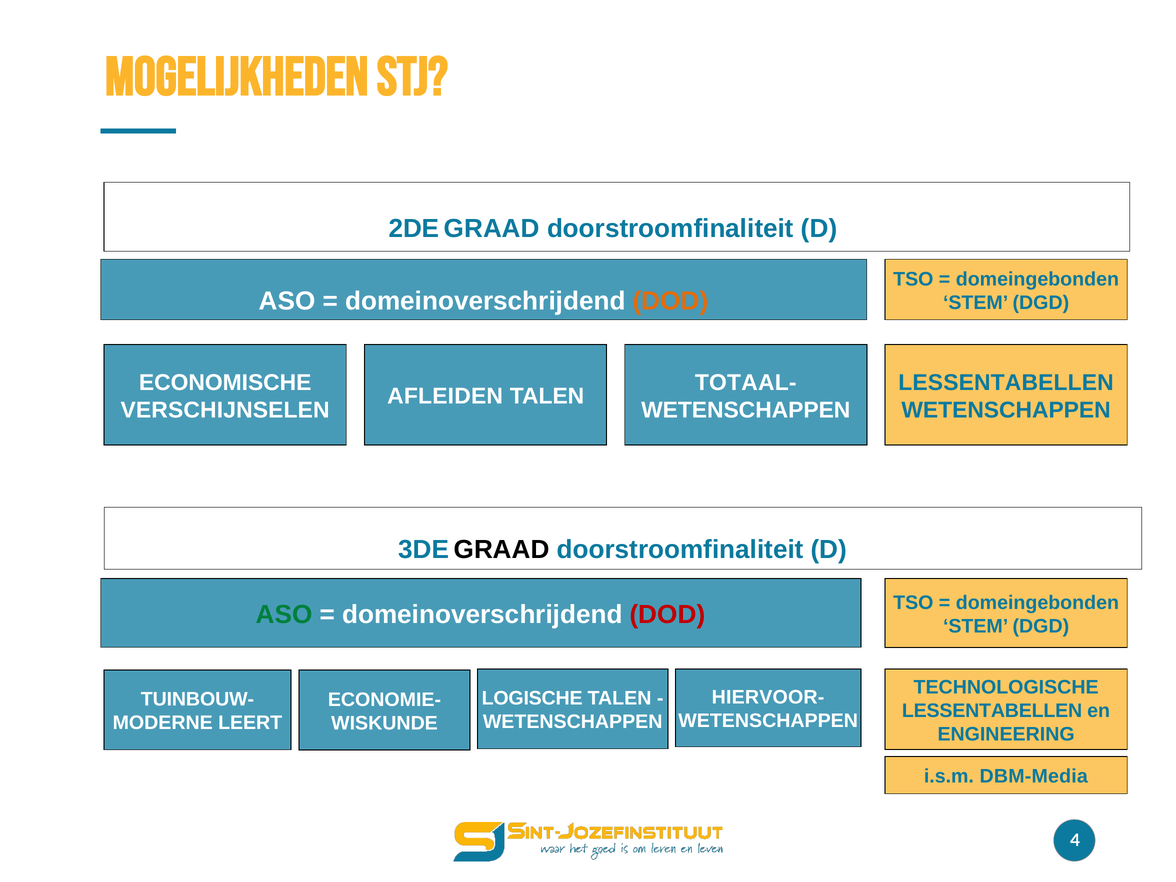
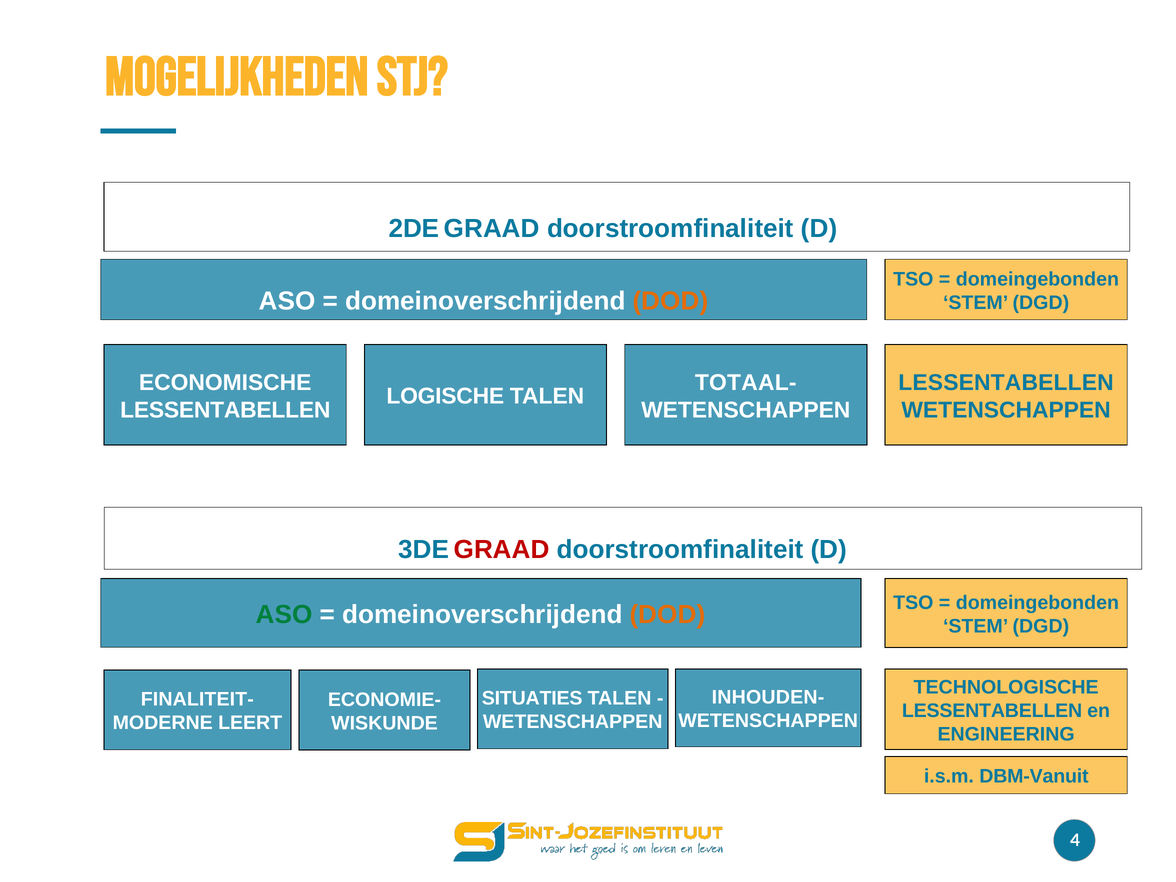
AFLEIDEN: AFLEIDEN -> LOGISCHE (445, 396)
VERSCHIJNSELEN: VERSCHIJNSELEN -> LESSENTABELLEN (225, 410)
GRAAD colour: black -> red (502, 550)
DOD colour: red -> orange (668, 615)
HIERVOOR-: HIERVOOR- -> INHOUDEN- (768, 697)
LOGISCHE: LOGISCHE -> SITUATIES (532, 698)
TUINBOUW-: TUINBOUW- -> FINALITEIT- (197, 699)
DBM-Media: DBM-Media -> DBM-Vanuit (1034, 776)
